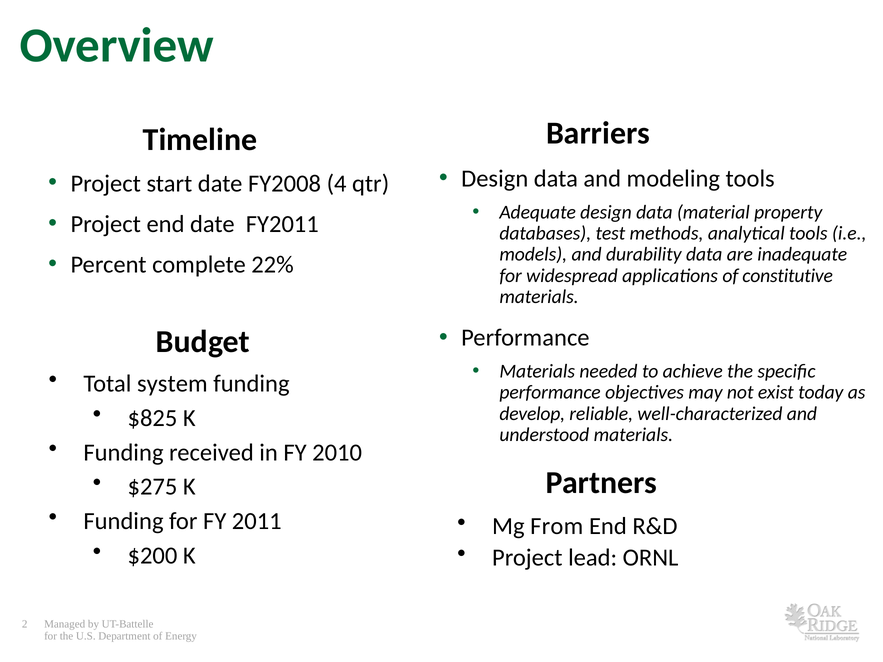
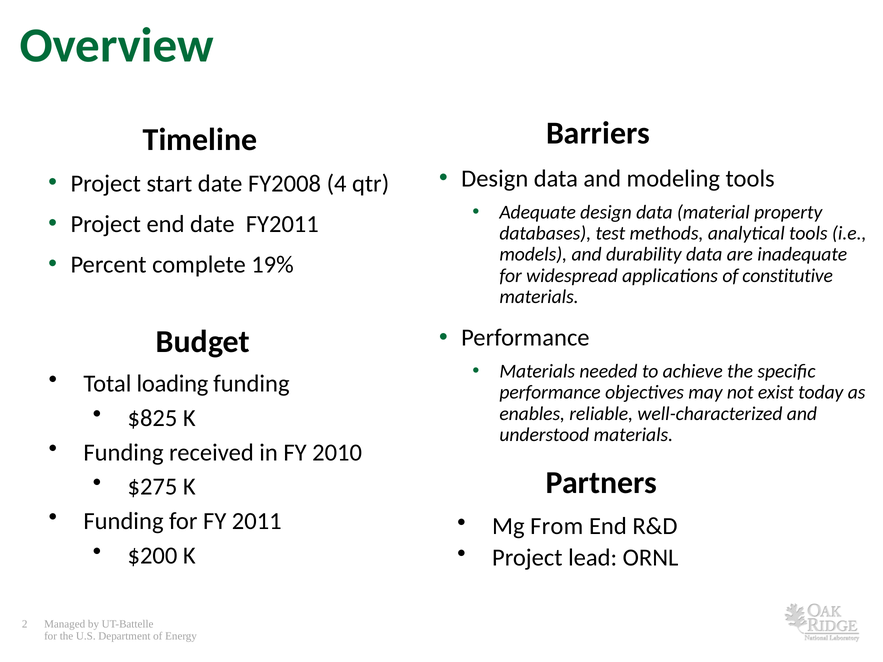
22%: 22% -> 19% (272, 265)
system: system -> loading (172, 384)
develop: develop -> enables (532, 414)
